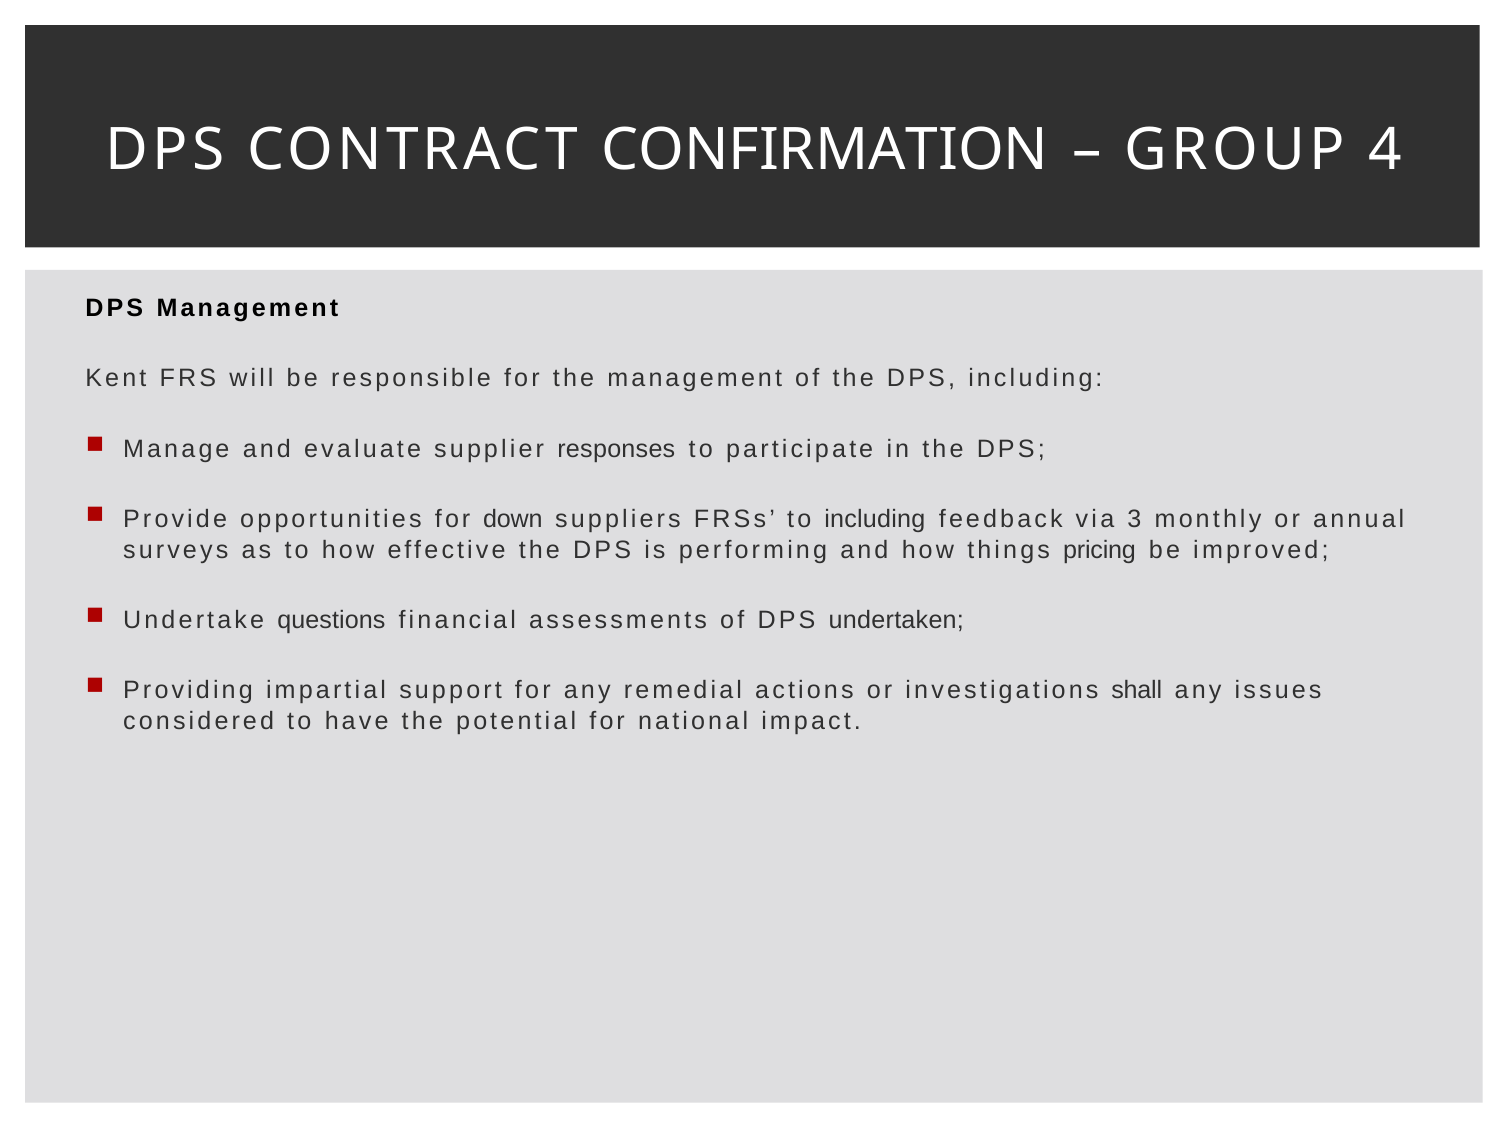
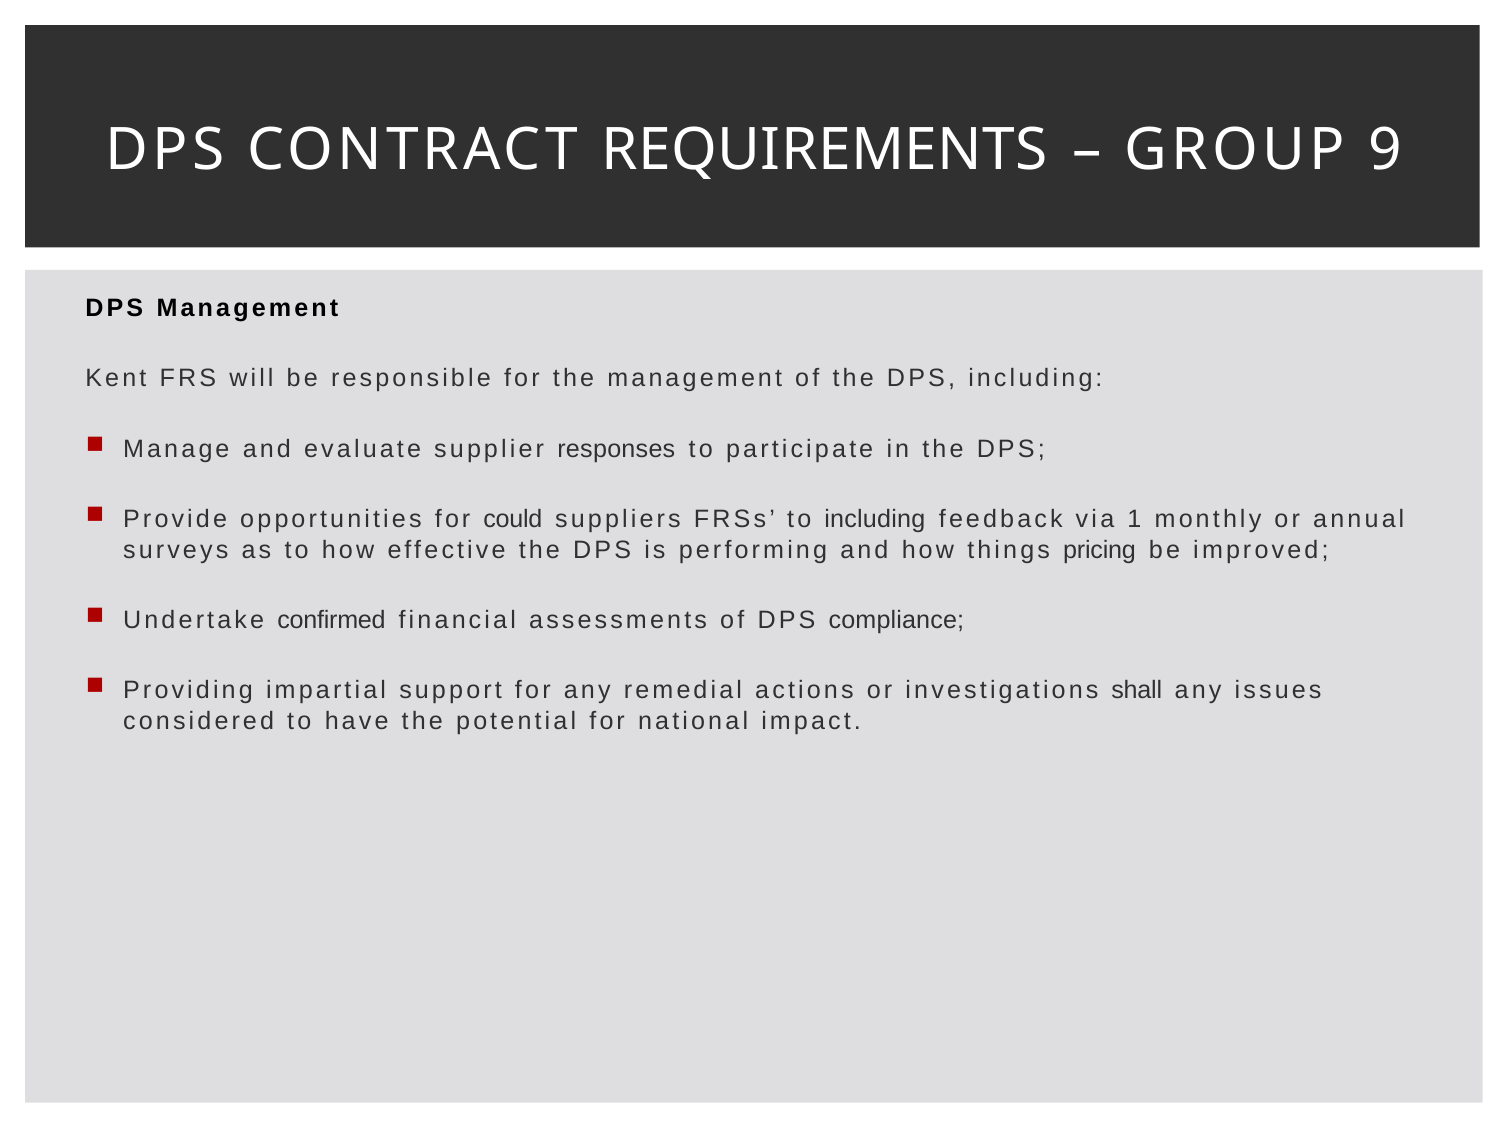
CONFIRMATION: CONFIRMATION -> REQUIREMENTS (825, 150)
4: 4 -> 9 (1385, 150)
down: down -> could (513, 519)
3: 3 -> 1 (1134, 519)
questions: questions -> confirmed (332, 620)
undertaken: undertaken -> compliance (896, 620)
